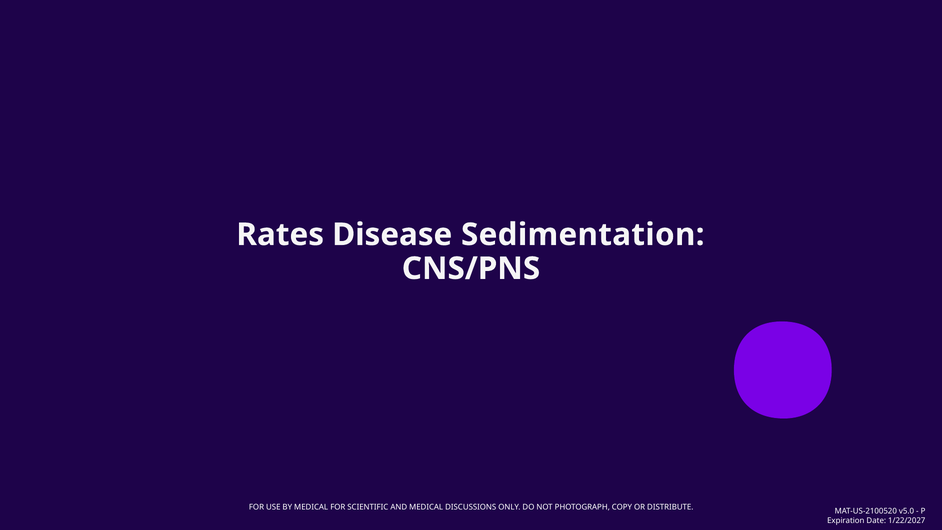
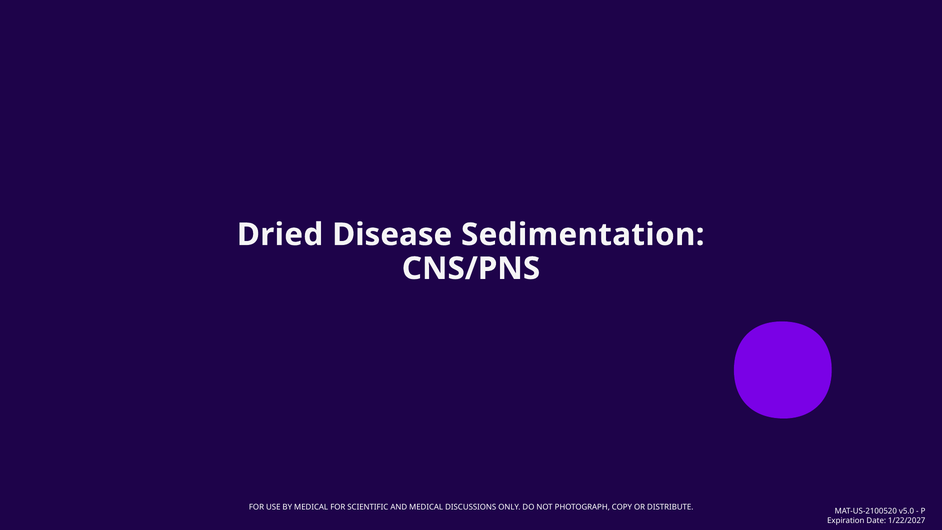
Rates: Rates -> Dried (280, 235)
